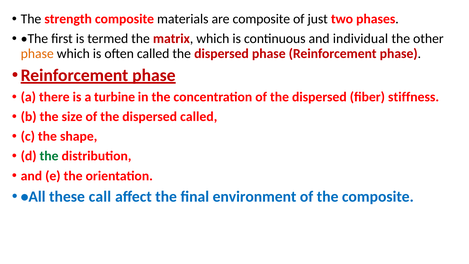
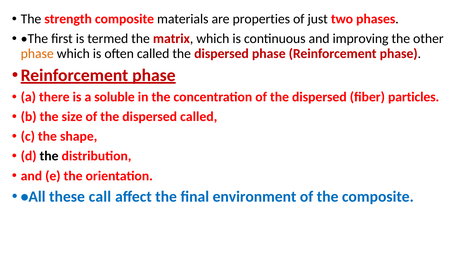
are composite: composite -> properties (261, 19)
individual: individual -> improving (361, 39)
turbine: turbine -> soluble (115, 97)
stiffness: stiffness -> particles (414, 97)
the colour: green -> black (49, 156)
